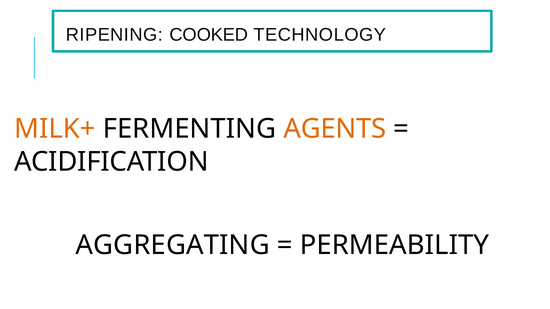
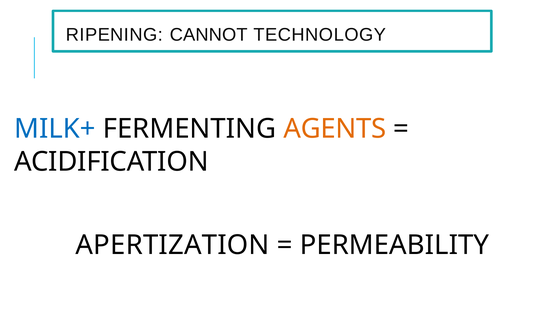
COOKED: COOKED -> CANNOT (209, 35)
MILK+ colour: orange -> blue (55, 129)
AGGREGATING: AGGREGATING -> APERTIZATION (173, 246)
